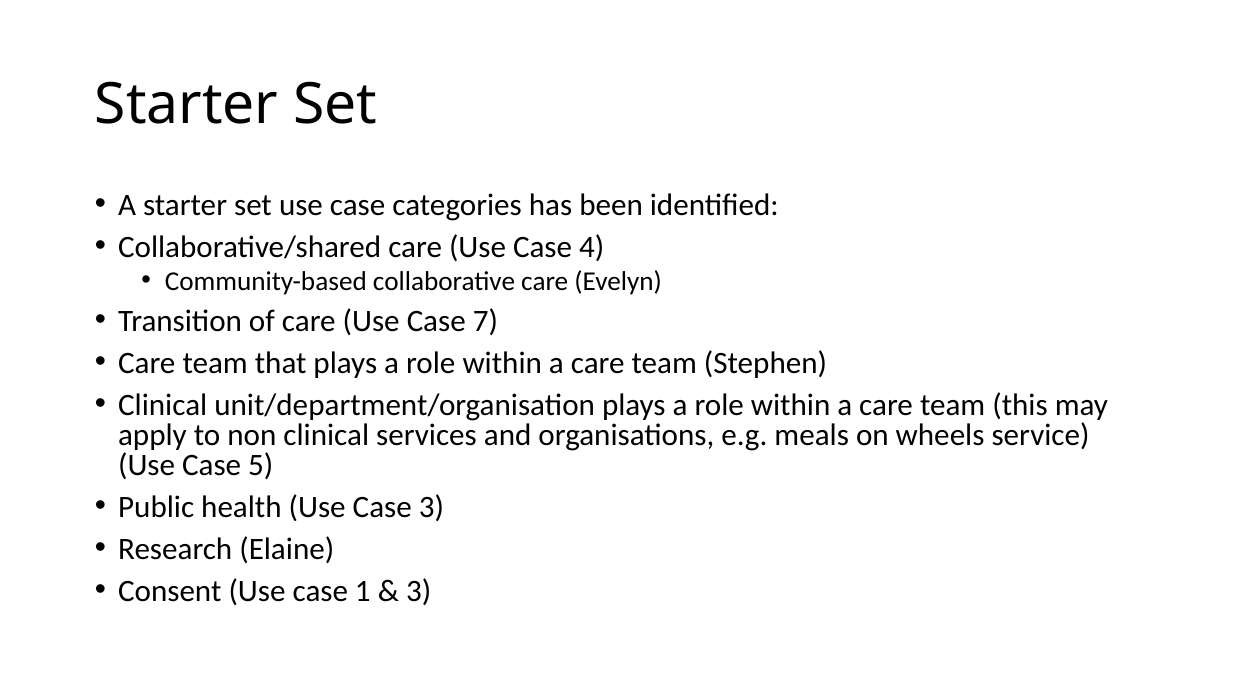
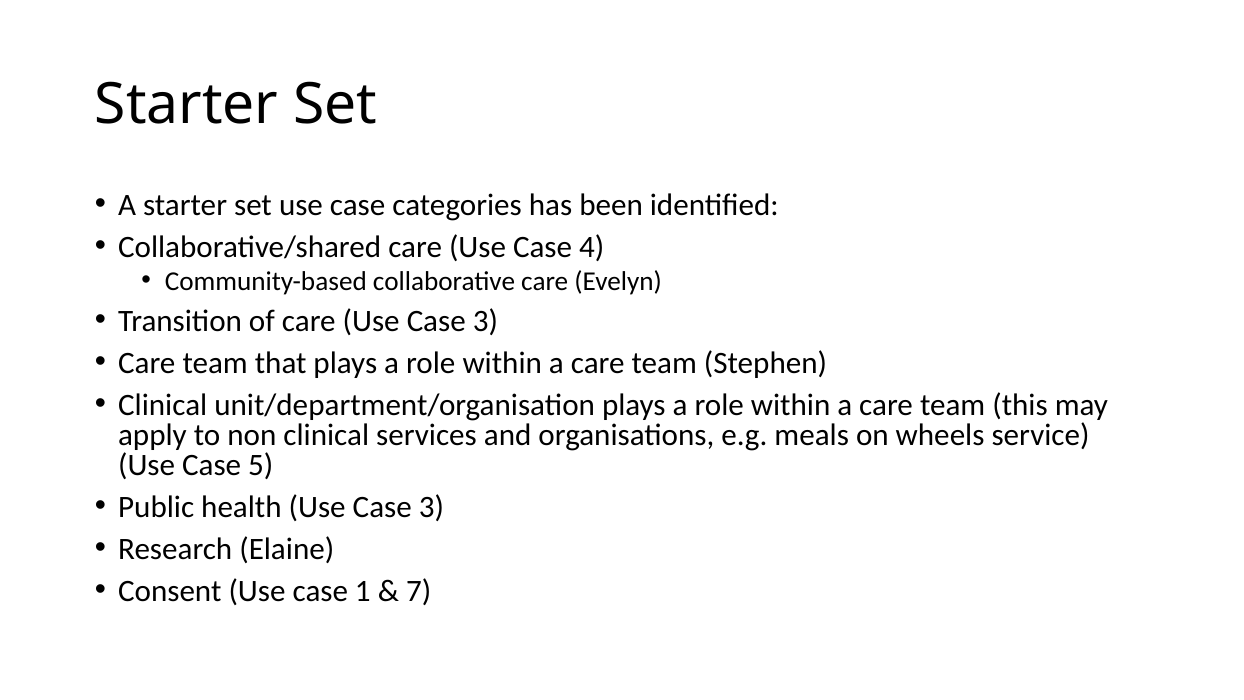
care Use Case 7: 7 -> 3 (485, 321)
3: 3 -> 7 (419, 591)
